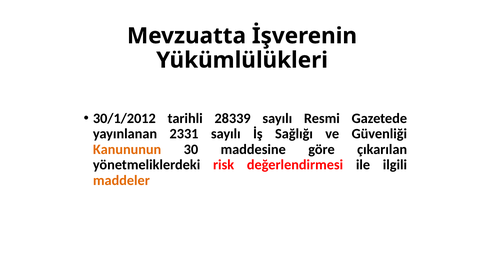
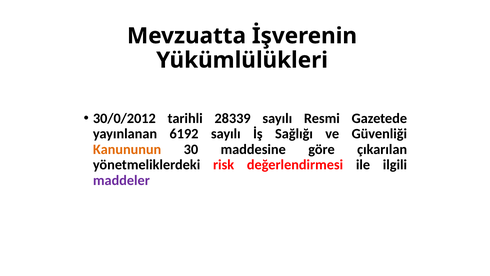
30/1/2012: 30/1/2012 -> 30/0/2012 (124, 118)
2331: 2331 -> 6192 (184, 134)
maddeler colour: orange -> purple (121, 180)
